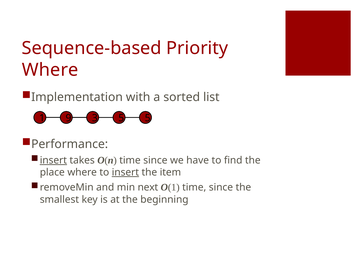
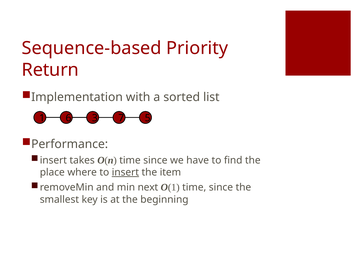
Where: Where -> Return (50, 70)
9: 9 -> 6 (68, 118)
3 5: 5 -> 7 (121, 118)
insert underline: present -> none (53, 161)
